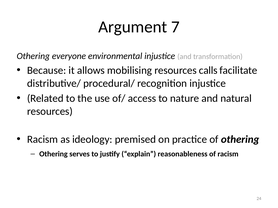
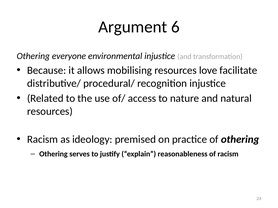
7: 7 -> 6 (175, 27)
calls: calls -> love (208, 71)
